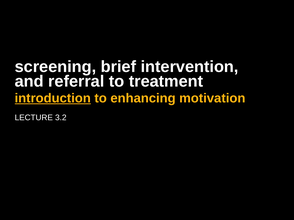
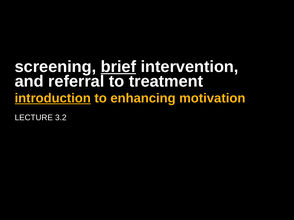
brief underline: none -> present (118, 67)
